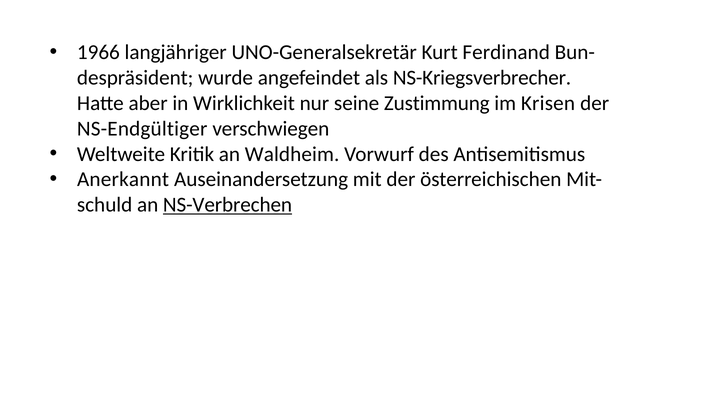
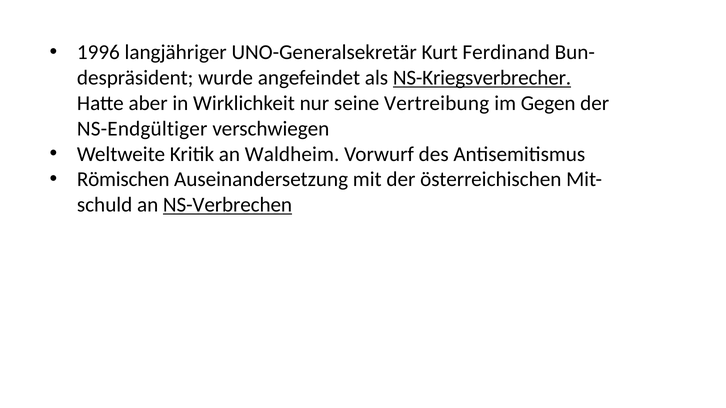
1966: 1966 -> 1996 (98, 52)
NS-Kriegsverbrecher underline: none -> present (482, 78)
Zustimmung: Zustimmung -> Vertreibung (437, 103)
Krisen: Krisen -> Gegen (548, 103)
Anerkannt: Anerkannt -> Römischen (123, 180)
